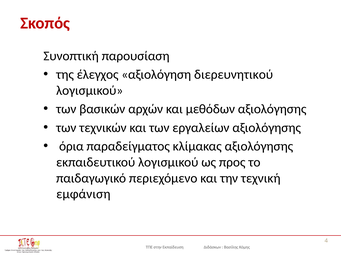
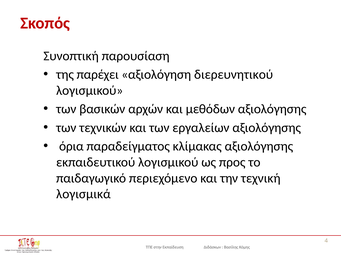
έλεγχος: έλεγχος -> παρέχει (98, 74)
εμφάνιση: εμφάνιση -> λογισμικά (83, 194)
